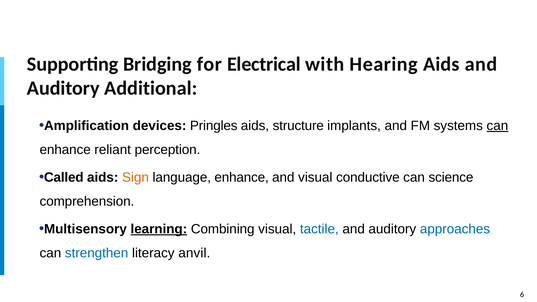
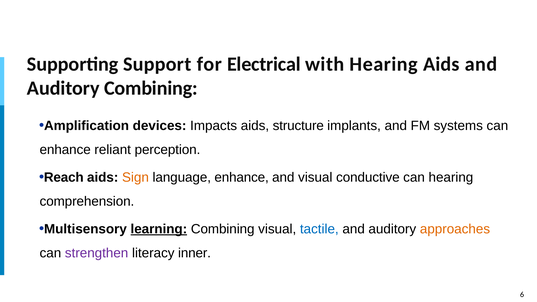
Bridging: Bridging -> Support (157, 64)
Auditory Additional: Additional -> Combining (151, 88)
Pringles: Pringles -> Impacts (214, 126)
can underline: present -> none (497, 126)
Called: Called -> Reach (64, 177)
can science: science -> hearing (451, 177)
approaches colour: blue -> orange (455, 229)
strengthen colour: blue -> purple (97, 253)
anvil: anvil -> inner (195, 253)
